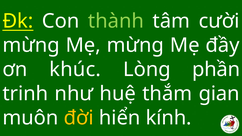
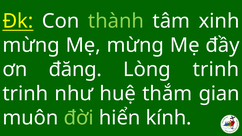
cười: cười -> xinh (219, 21)
khúc: khúc -> đăng (75, 69)
Lòng phần: phần -> trinh (216, 69)
đời colour: yellow -> light green (79, 118)
